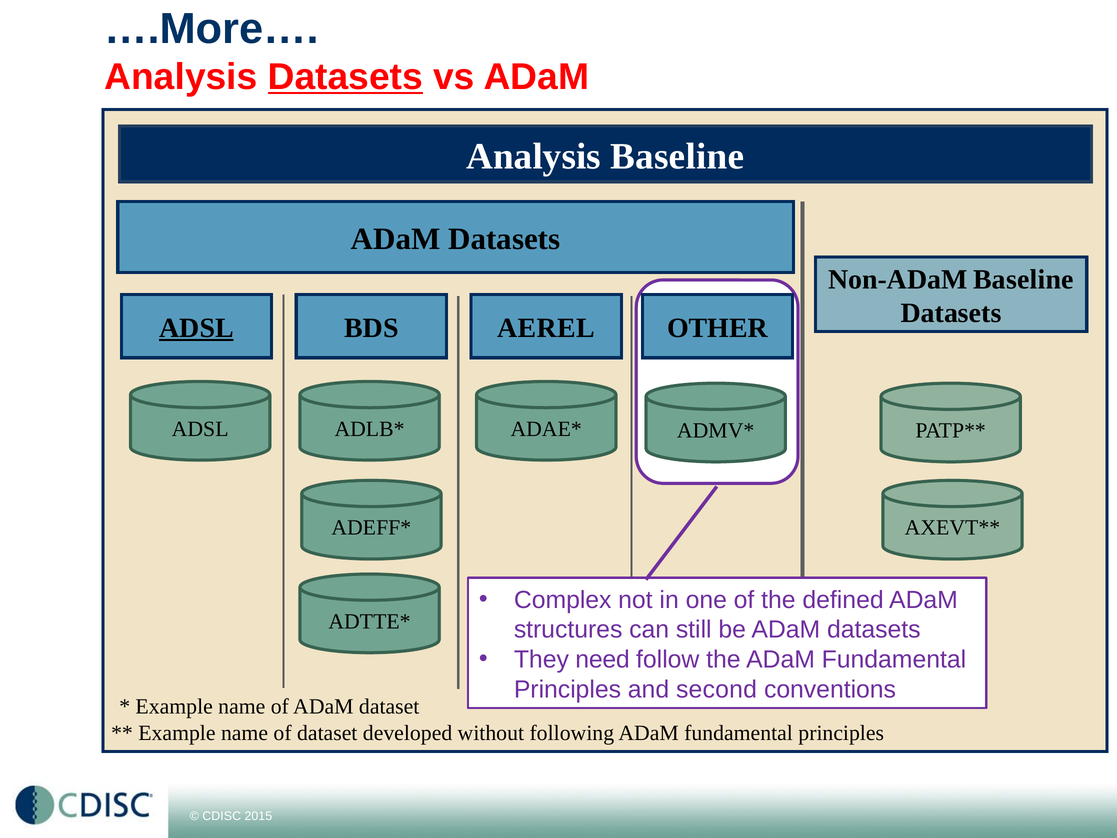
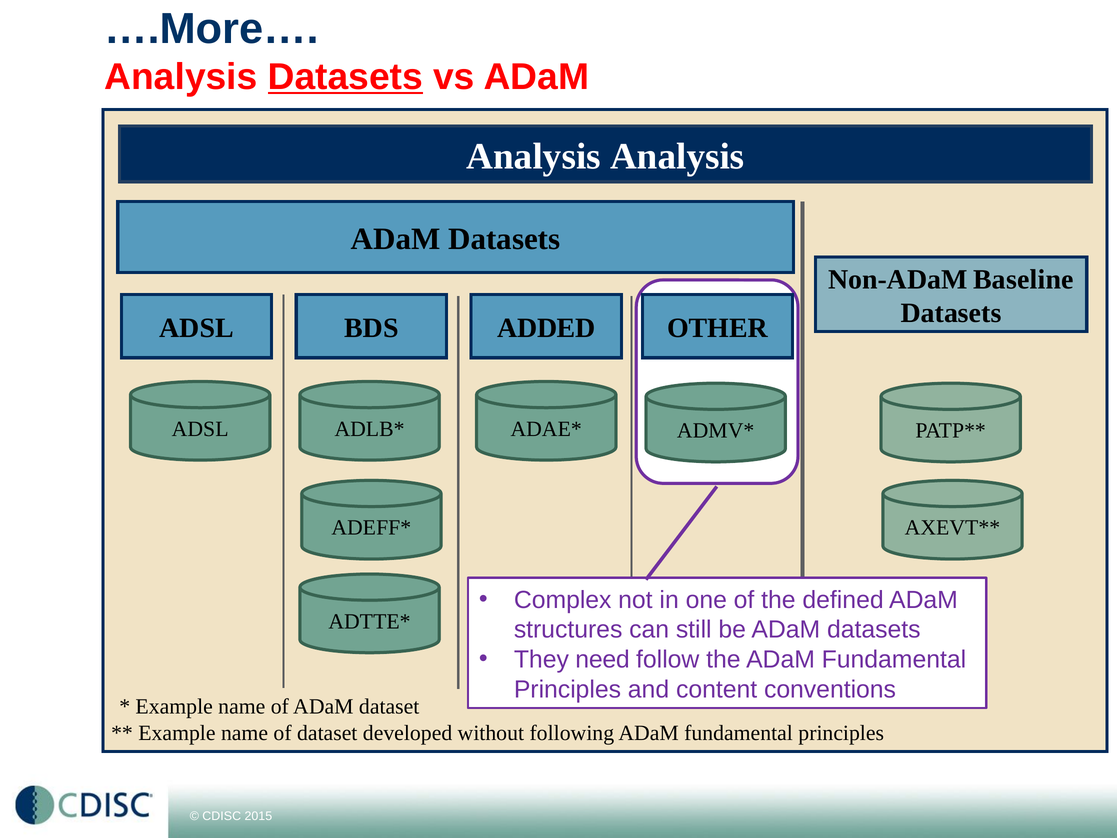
Analysis Baseline: Baseline -> Analysis (677, 156)
ADSL underline: present -> none (196, 328)
AEREL: AEREL -> ADDED (546, 328)
second: second -> content (717, 689)
